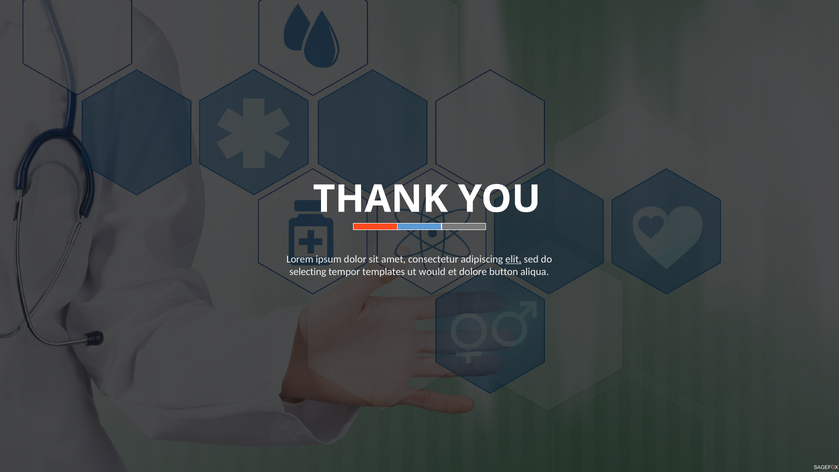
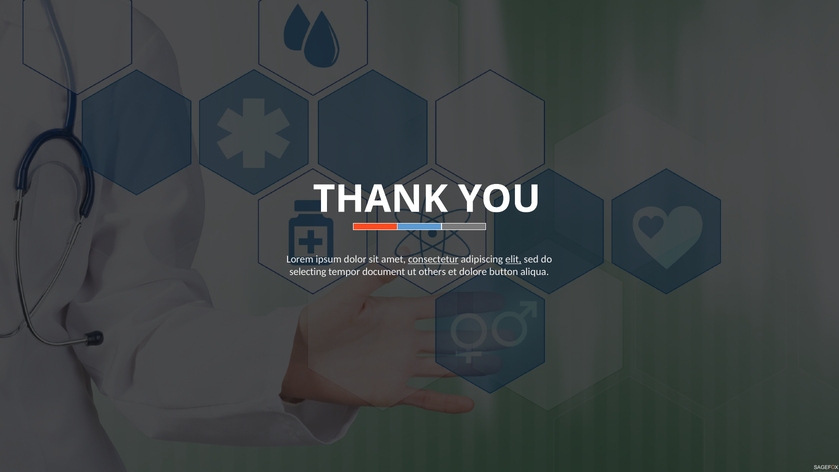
consectetur underline: none -> present (433, 259)
templates: templates -> document (384, 272)
would: would -> others (432, 272)
